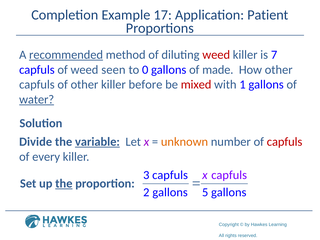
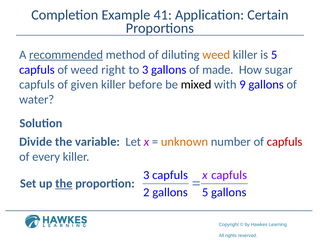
17: 17 -> 41 (163, 15)
Patient: Patient -> Certain (268, 15)
weed colour: red -> orange (216, 55)
is 7: 7 -> 5 (274, 55)
seen: seen -> right (113, 70)
to 0: 0 -> 3 (145, 70)
How other: other -> sugar (279, 70)
of other: other -> given (84, 85)
mixed colour: red -> black (196, 85)
1: 1 -> 9 (243, 85)
water underline: present -> none (37, 100)
variable underline: present -> none (97, 142)
